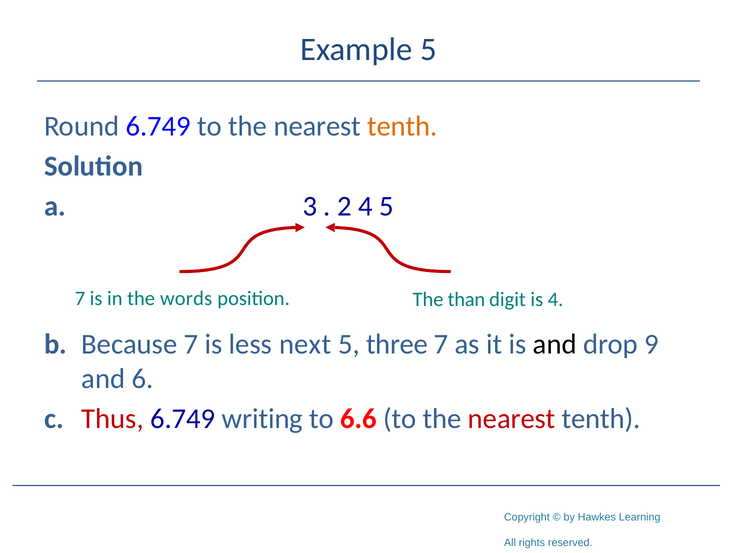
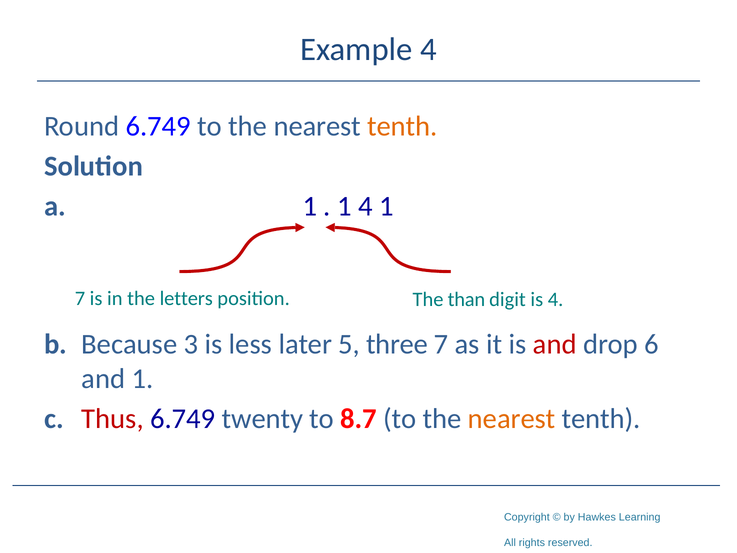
Example 5: 5 -> 4 (428, 50)
a 3: 3 -> 1 (310, 206)
2: 2 -> 1 (344, 206)
4 5: 5 -> 1 (386, 206)
words: words -> letters (186, 298)
Because 7: 7 -> 3 (191, 344)
next: next -> later (305, 344)
and colour: black -> red (555, 344)
9: 9 -> 6 (651, 344)
and 6: 6 -> 1 (143, 378)
writing: writing -> twenty (262, 419)
6.6: 6.6 -> 8.7 (358, 419)
nearest colour: red -> orange (512, 419)
